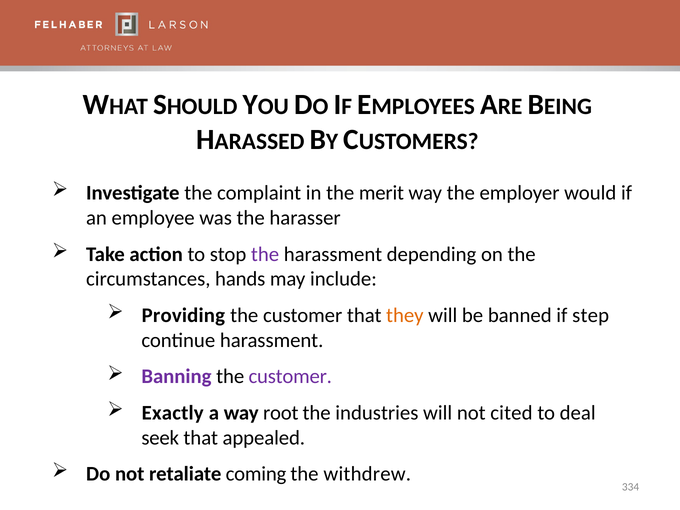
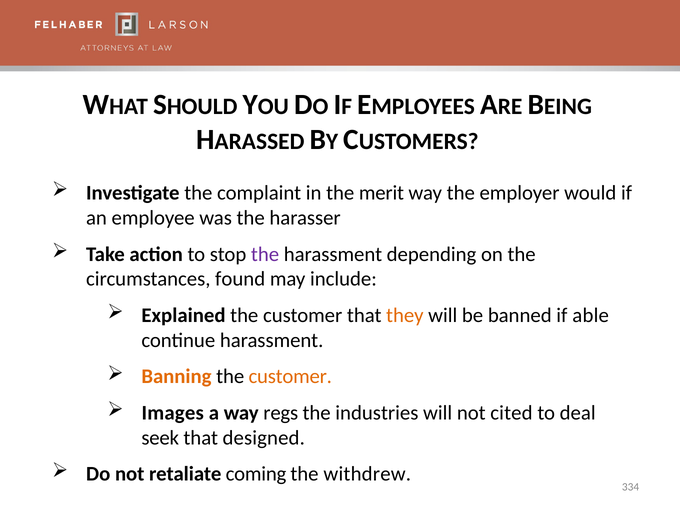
hands: hands -> found (240, 279)
Providing: Providing -> Explained (183, 315)
step: step -> able (591, 315)
Banning colour: purple -> orange (176, 377)
customer colour: purple -> orange (290, 377)
Exactly: Exactly -> Images (173, 413)
root: root -> regs (281, 413)
appealed: appealed -> designed (264, 438)
